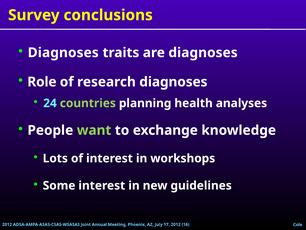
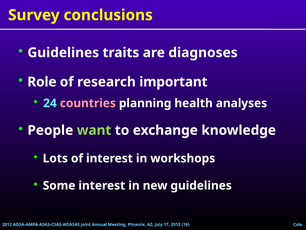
Diagnoses: Diagnoses -> Guidelines (63, 53)
research diagnoses: diagnoses -> important (173, 82)
countries colour: light green -> pink (88, 103)
